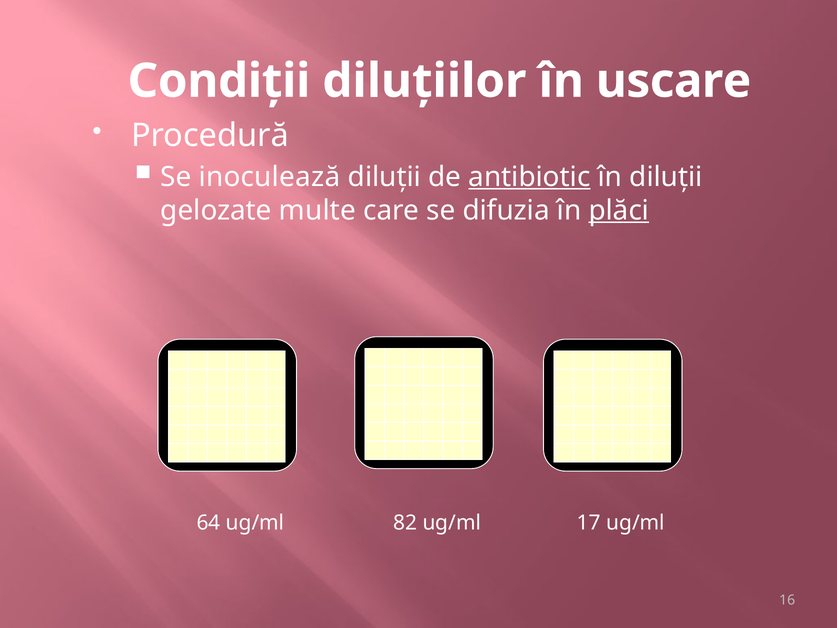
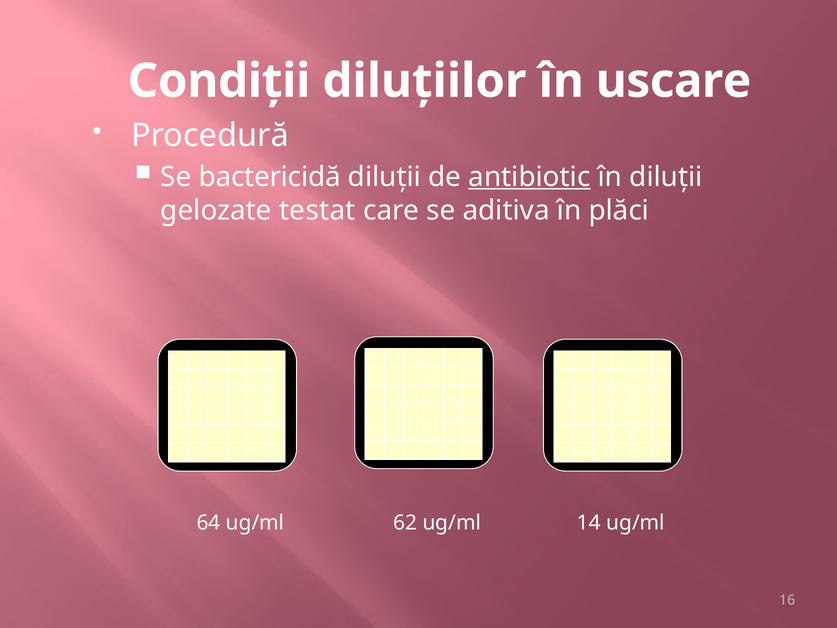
inoculează: inoculează -> bactericidă (270, 177)
multe: multe -> testat (317, 210)
difuzia: difuzia -> aditiva (506, 210)
plăci underline: present -> none (619, 210)
82: 82 -> 62 (405, 522)
17: 17 -> 14 (589, 522)
